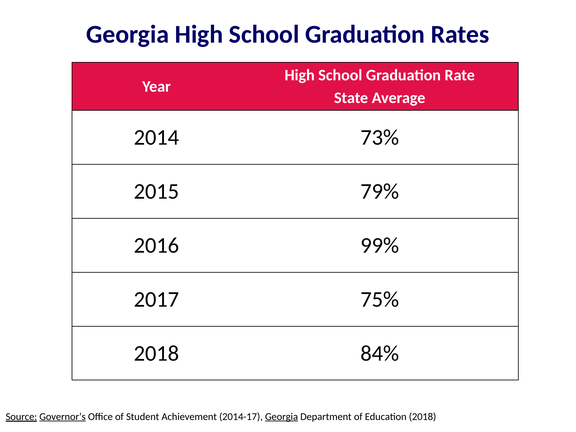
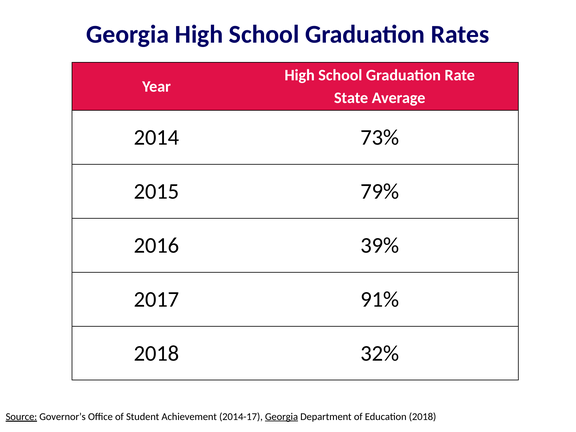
99%: 99% -> 39% (380, 246)
75%: 75% -> 91% (380, 299)
84%: 84% -> 32% (380, 353)
Governor’s underline: present -> none (63, 417)
